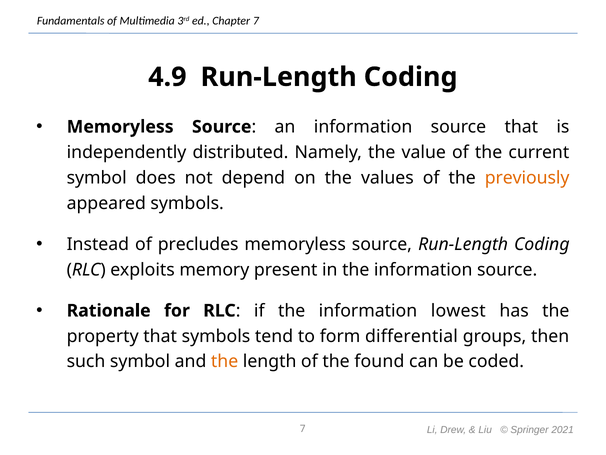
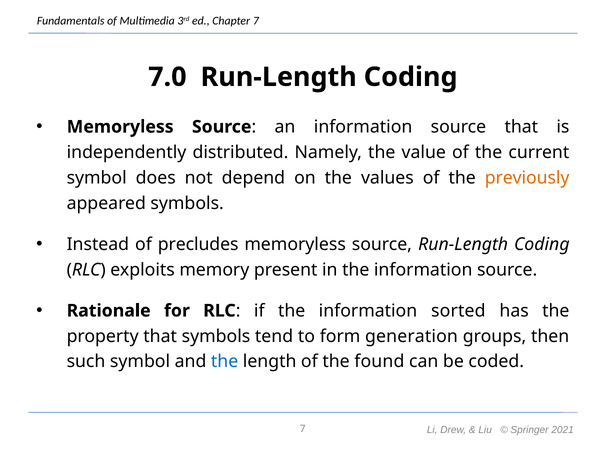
4.9: 4.9 -> 7.0 (167, 77)
lowest: lowest -> sorted (458, 310)
differential: differential -> generation (411, 336)
the colour: orange -> blue (225, 361)
